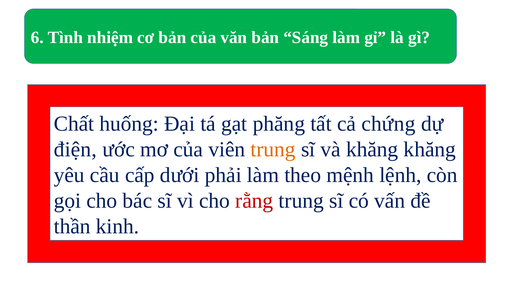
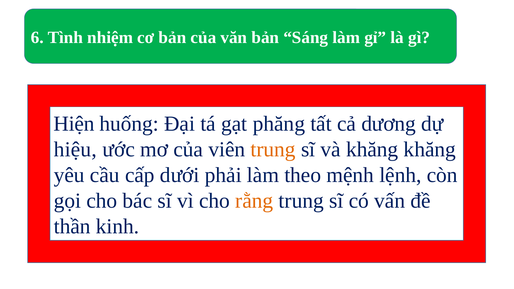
Chất: Chất -> Hiện (74, 124)
chứng: chứng -> dương (389, 124)
điện: điện -> hiệu (75, 149)
rằng colour: red -> orange (254, 201)
